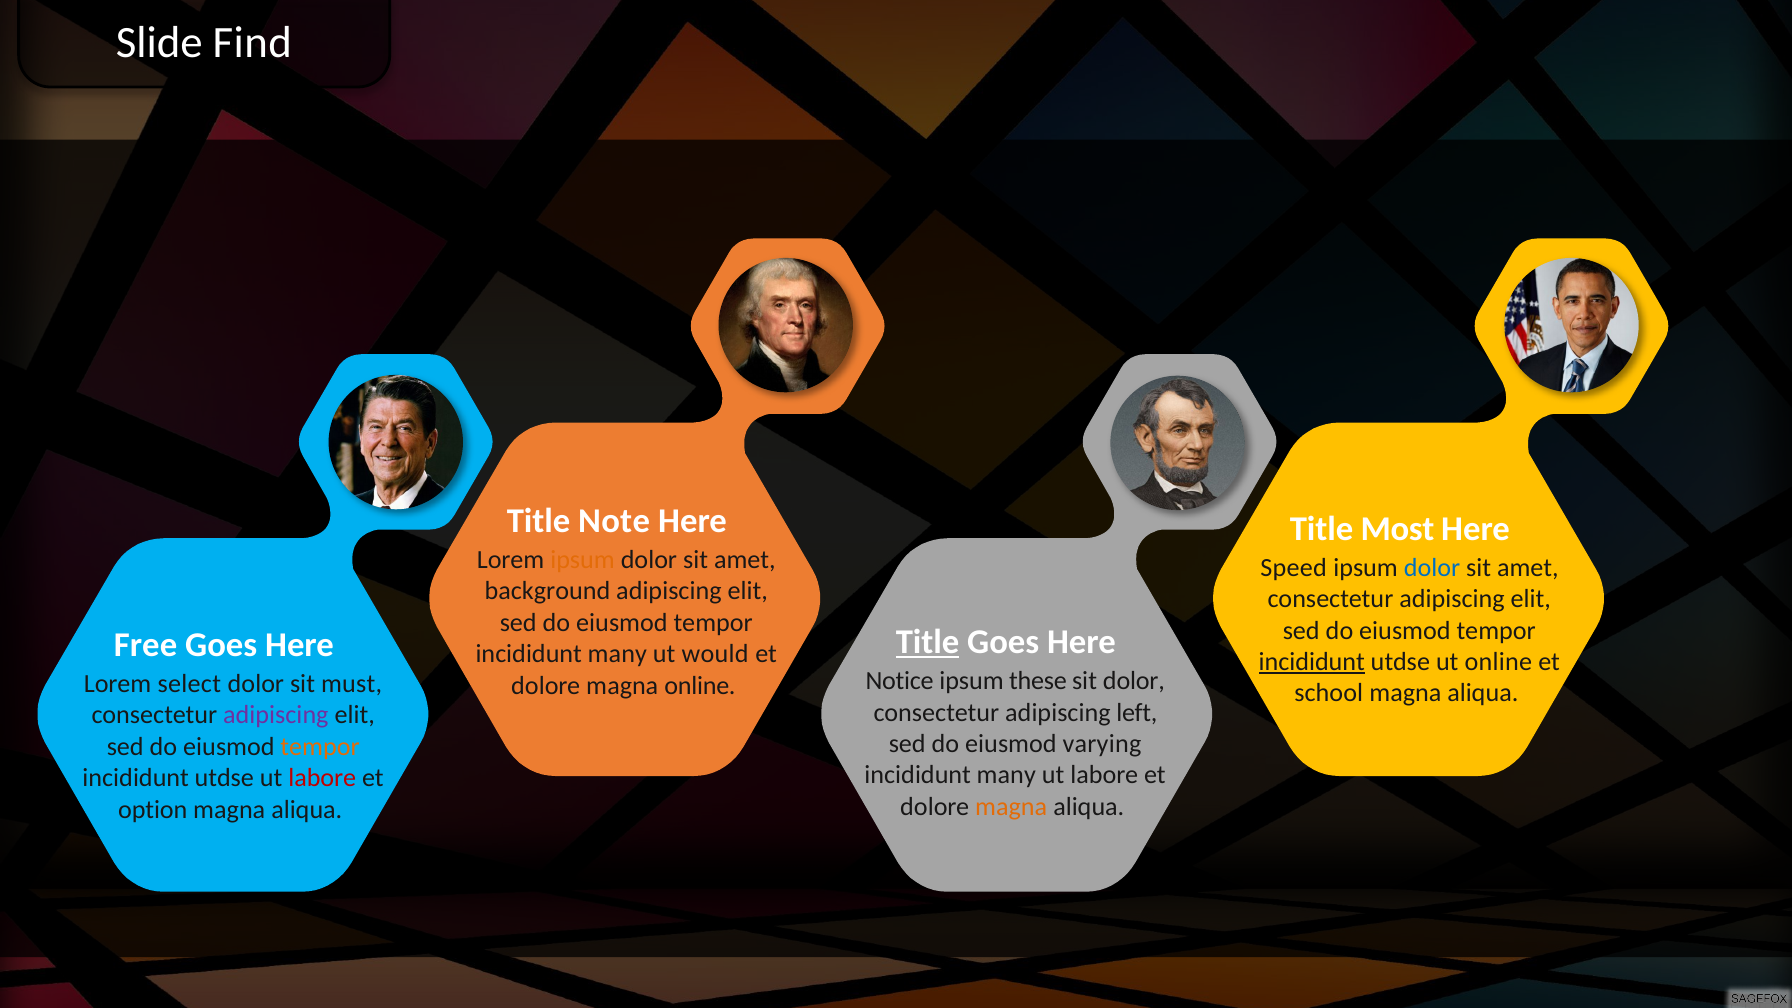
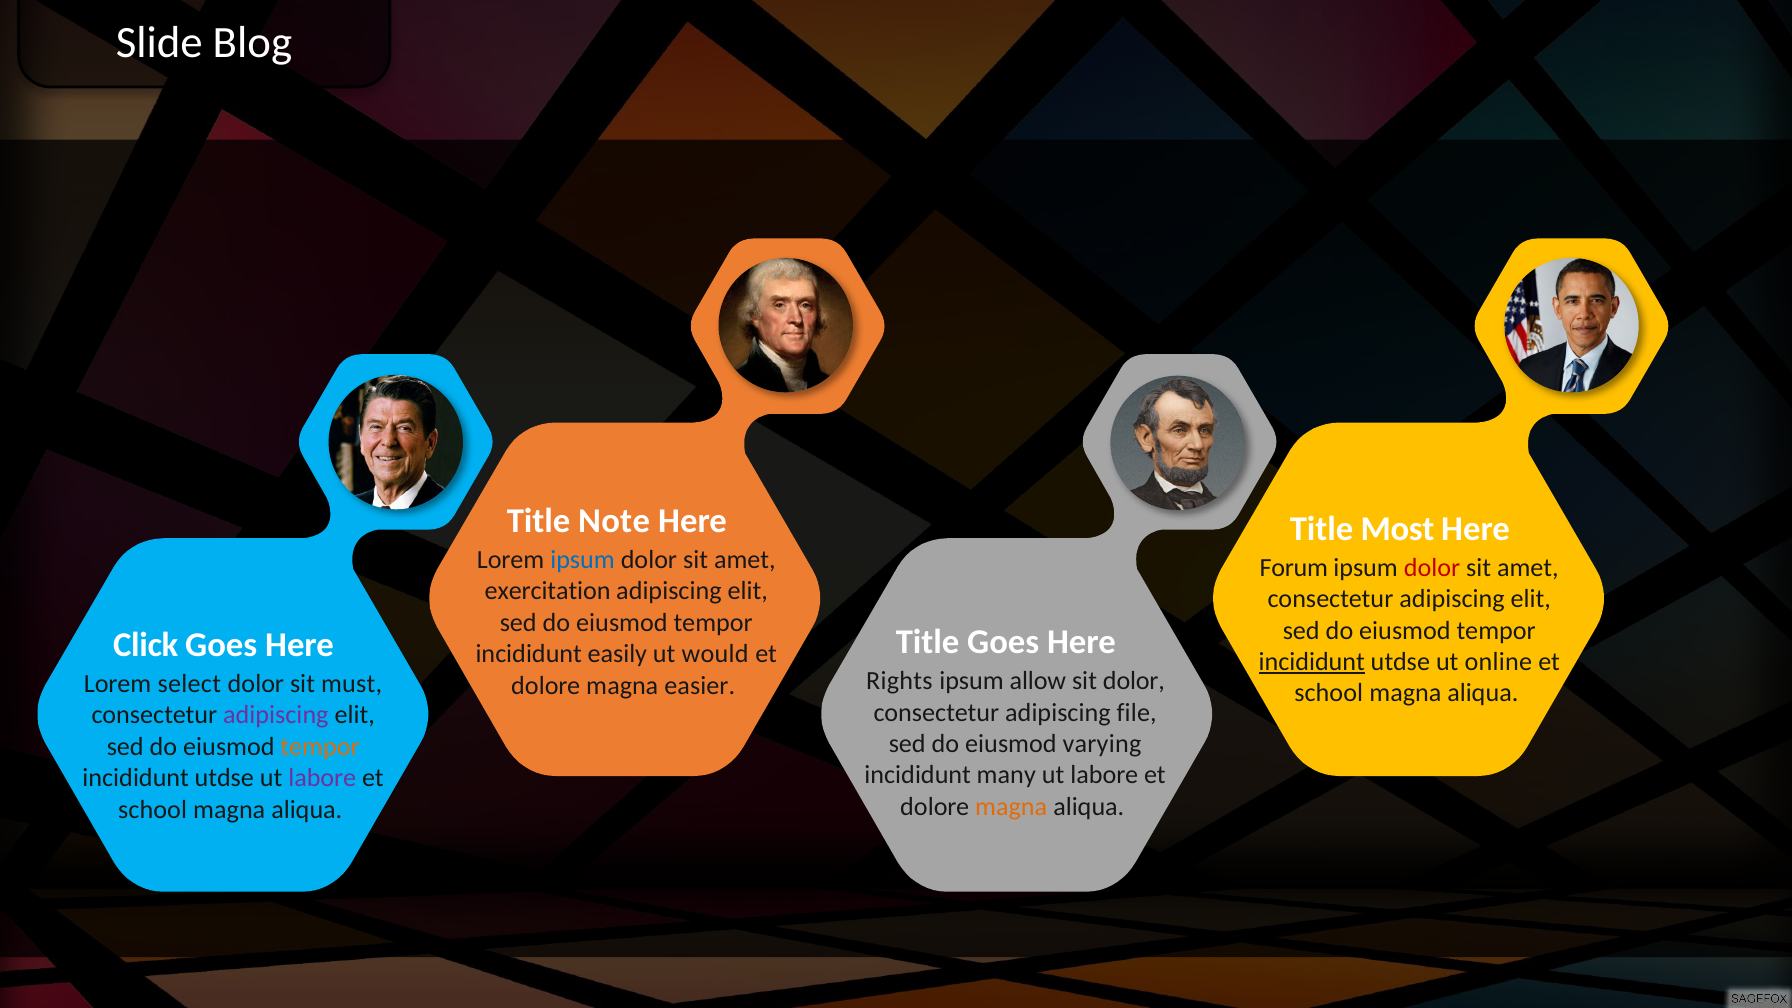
Find: Find -> Blog (252, 42)
ipsum colour: orange -> blue (583, 560)
Speed: Speed -> Forum (1294, 568)
dolor colour: blue -> red (1432, 568)
background: background -> exercitation (548, 591)
Title underline: present -> none (928, 642)
Free: Free -> Click (146, 645)
many: many -> easily (617, 654)
Notice: Notice -> Rights (899, 681)
these: these -> allow (1038, 681)
magna online: online -> easier (700, 685)
left: left -> file (1137, 712)
labore colour: red -> purple (322, 778)
option: option -> school (153, 809)
